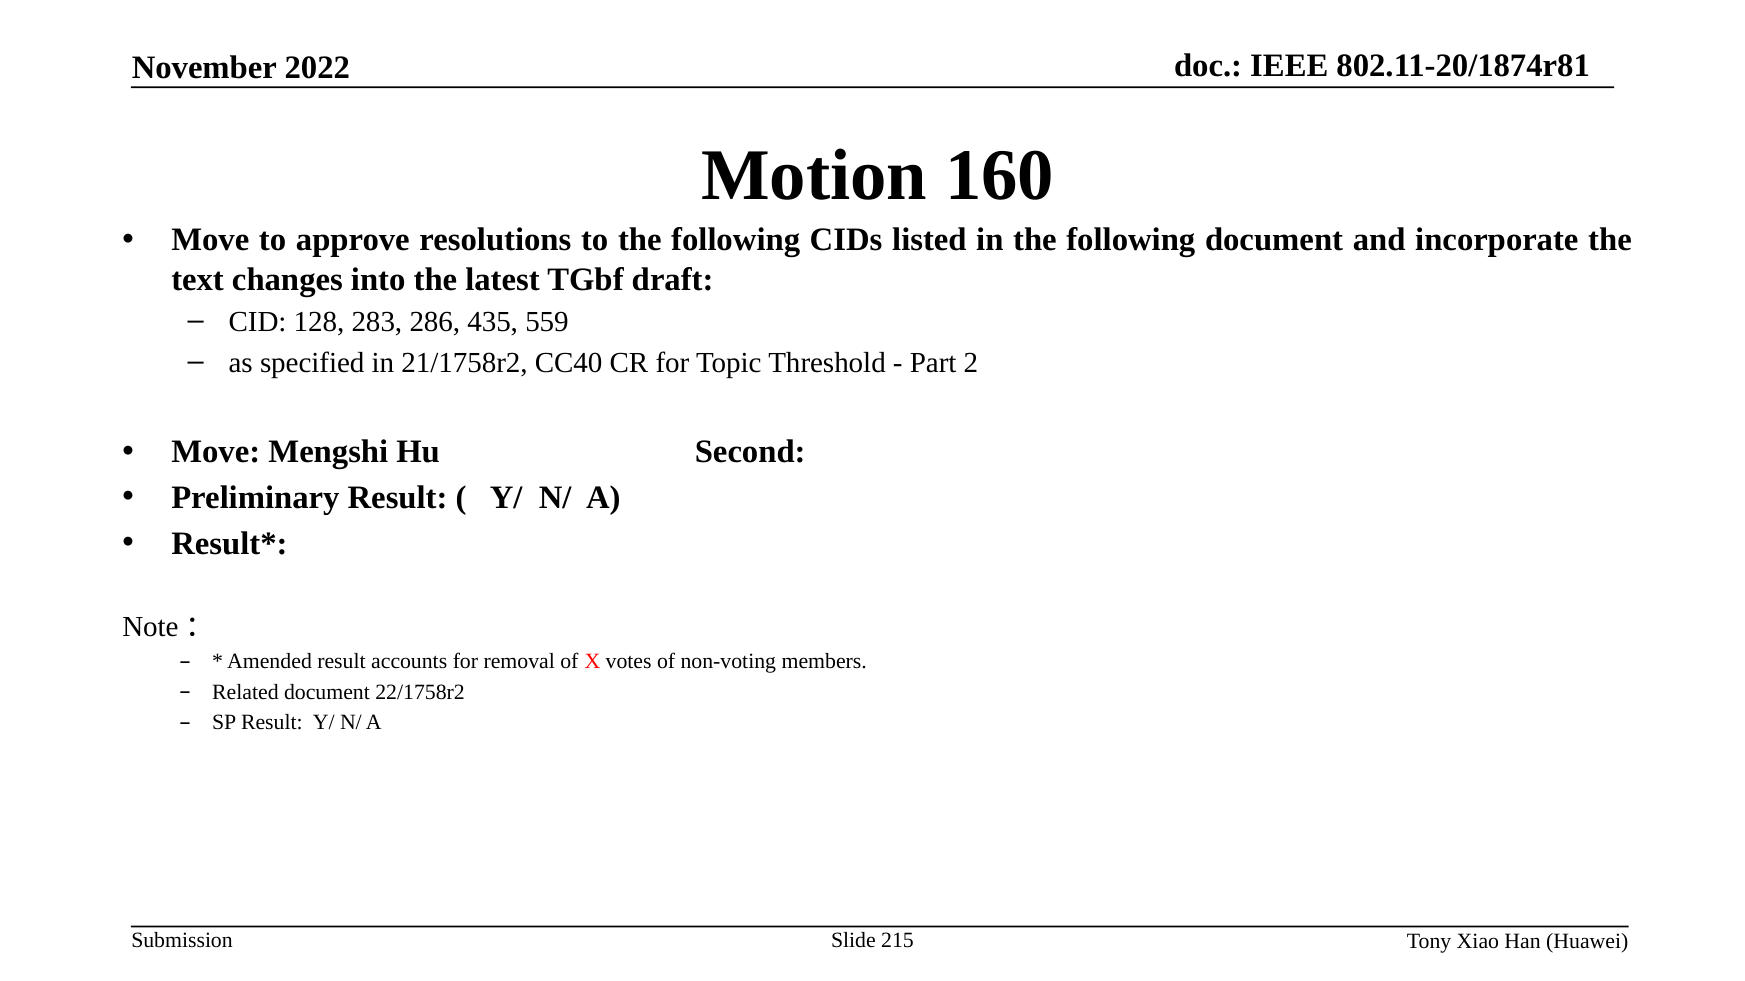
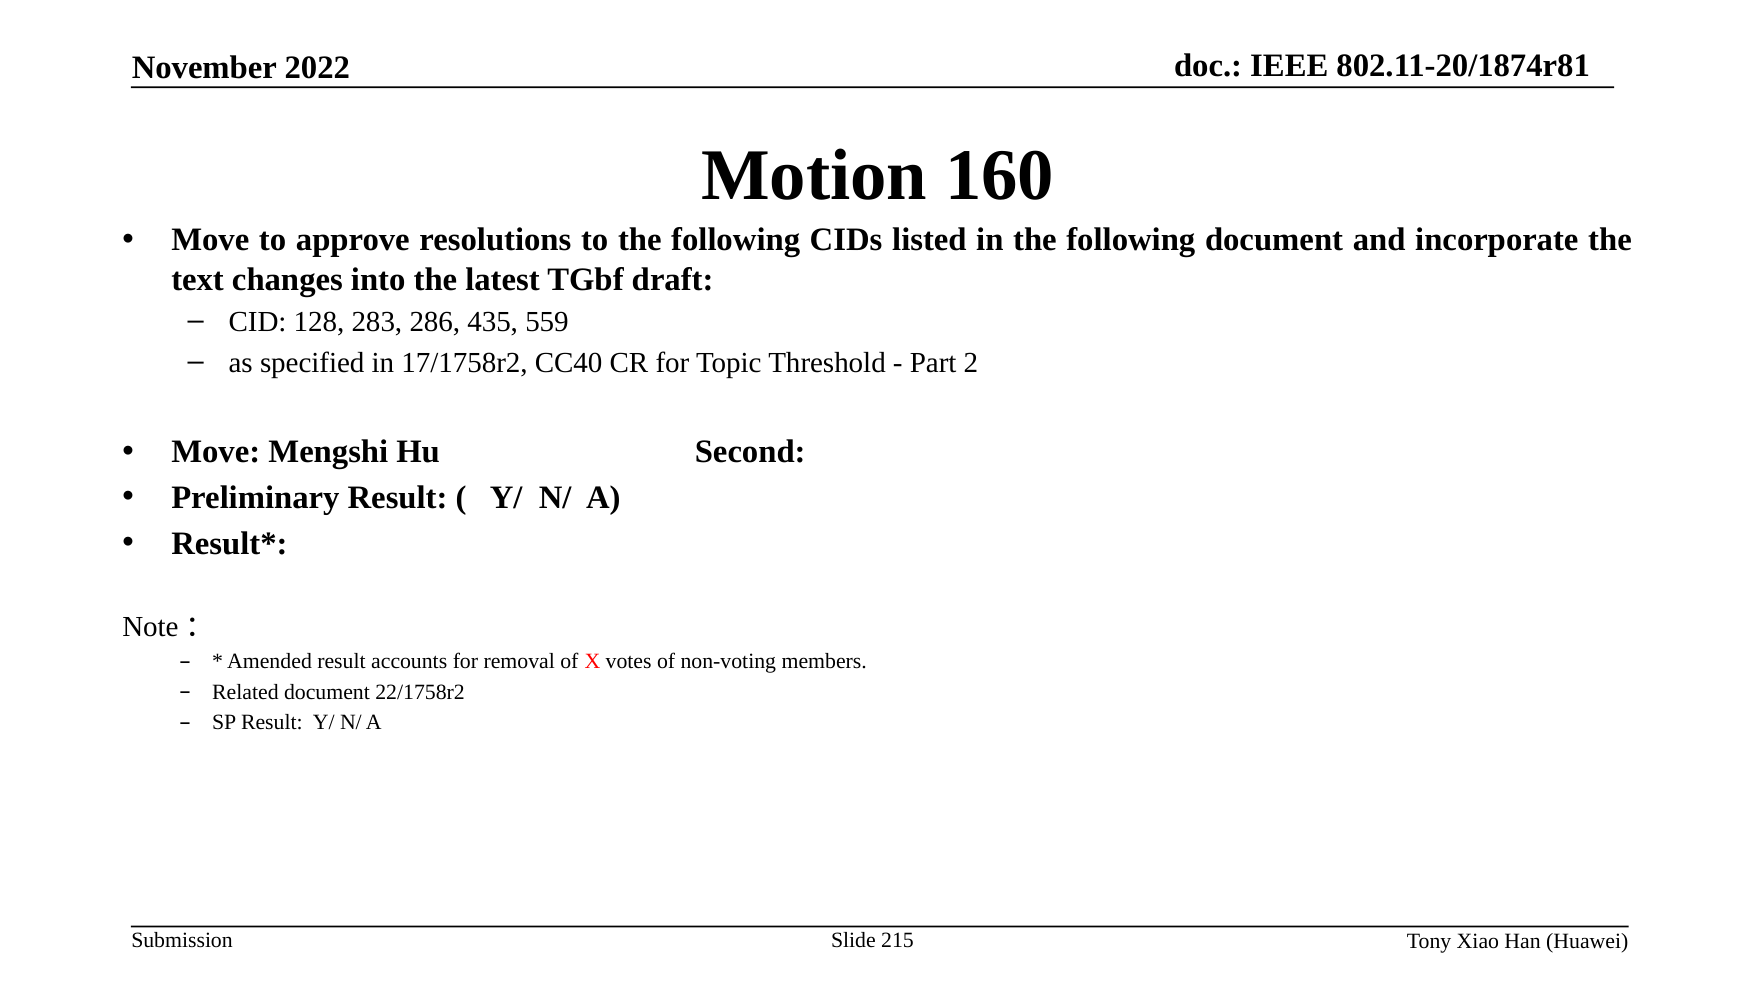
21/1758r2: 21/1758r2 -> 17/1758r2 (465, 363)
